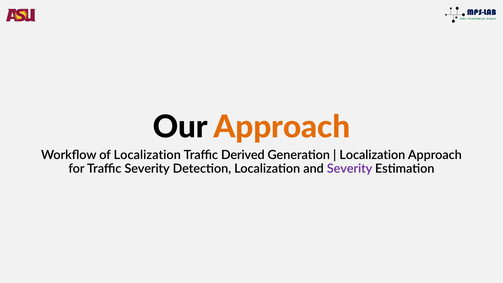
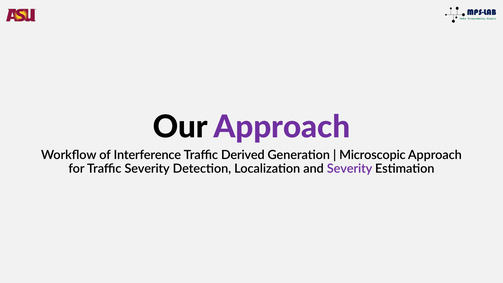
Approach colour: orange -> purple (282, 127)
of Localization: Localization -> Interference (147, 155)
Localization: Localization -> Microscopic (372, 155)
